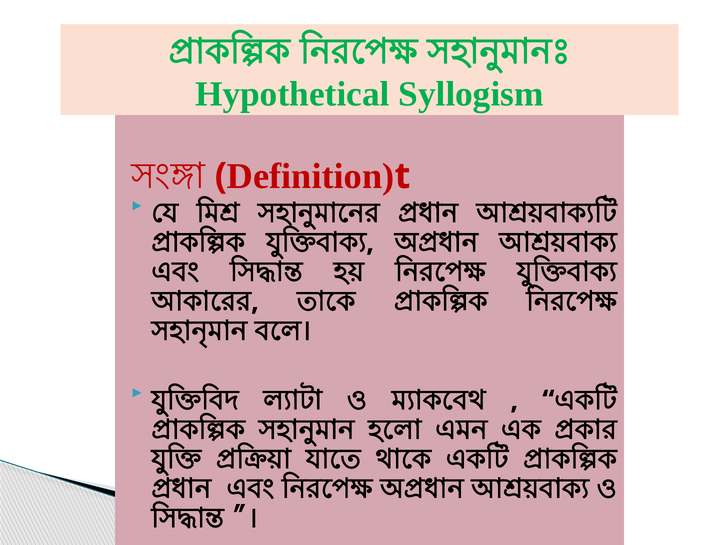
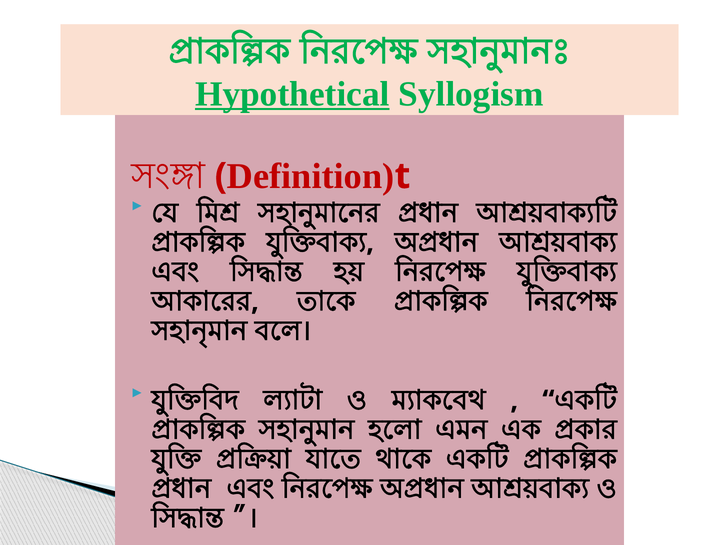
Hypothetical underline: none -> present (292, 94)
